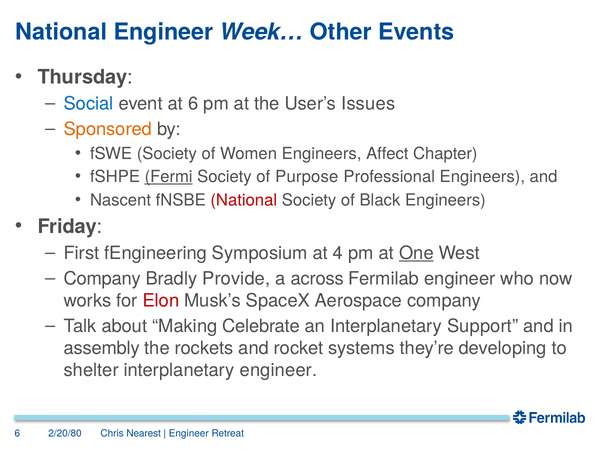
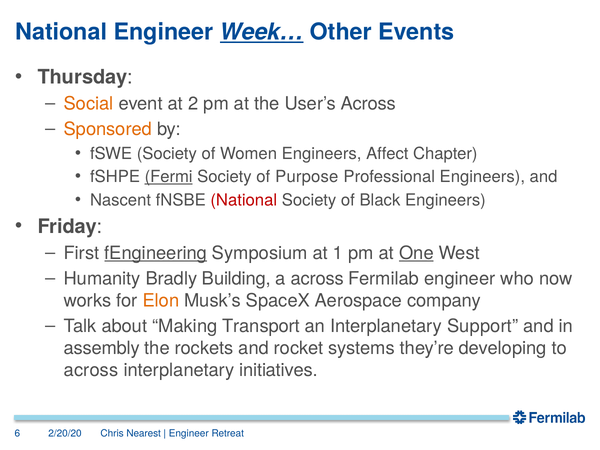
Week… underline: none -> present (262, 32)
Social colour: blue -> orange (89, 104)
at 6: 6 -> 2 (193, 104)
User’s Issues: Issues -> Across (368, 104)
fEngineering underline: none -> present (156, 253)
4: 4 -> 1 (338, 253)
Company: Company -> Humanity (102, 279)
Provide: Provide -> Building (236, 279)
Elon colour: red -> orange (161, 301)
Celebrate: Celebrate -> Transport (261, 326)
shelter: shelter -> across (91, 370)
interplanetary engineer: engineer -> initiatives (279, 370)
2/20/80: 2/20/80 -> 2/20/20 (65, 433)
